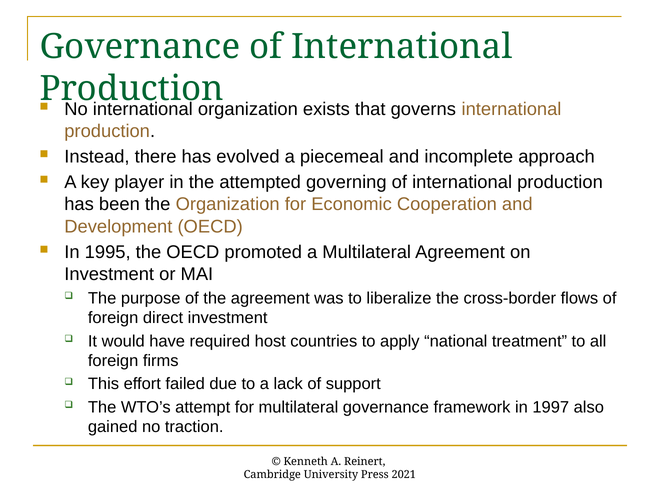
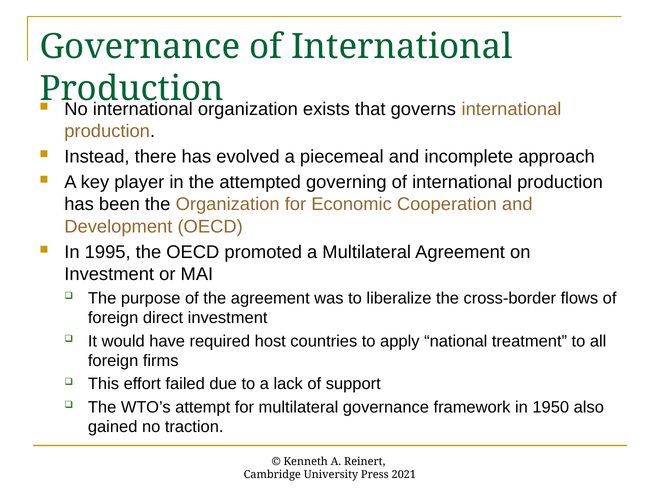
1997: 1997 -> 1950 (551, 407)
